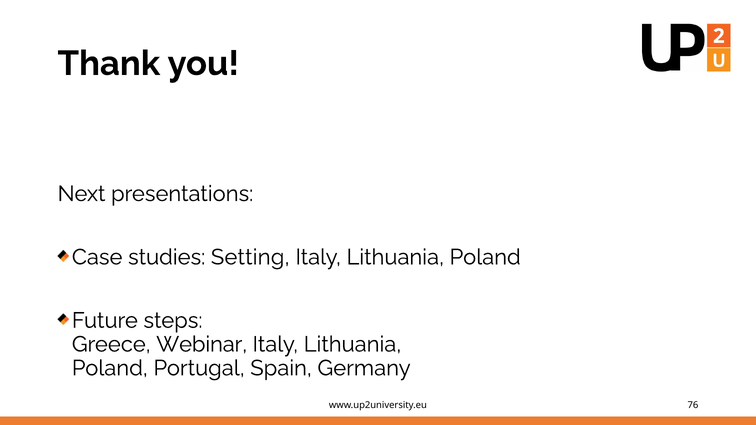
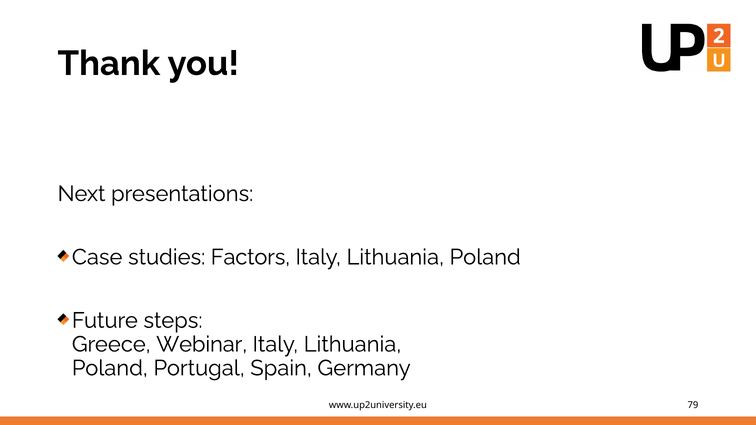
Setting: Setting -> Factors (250, 257)
76: 76 -> 79 (693, 405)
